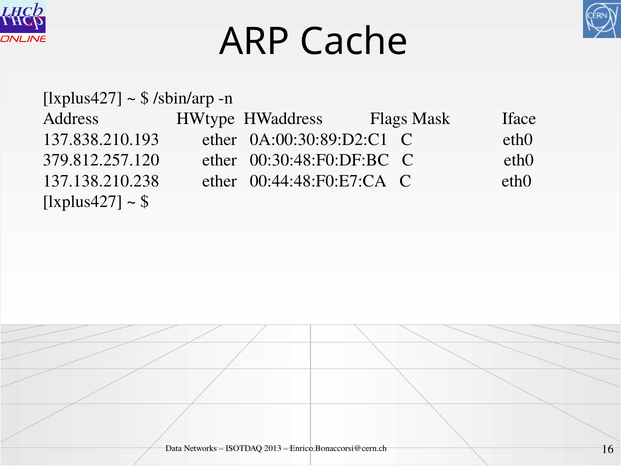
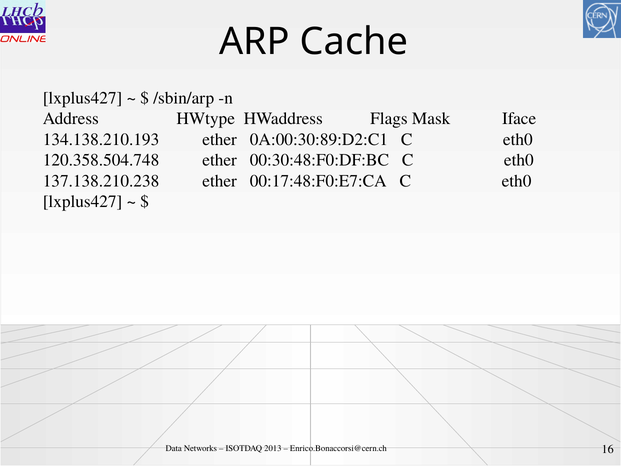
137.838.210.193: 137.838.210.193 -> 134.138.210.193 (101, 139)
379.812.257.120: 379.812.257.120 -> 120.358.504.748 (101, 160)
00:44:48:F0:E7:CA: 00:44:48:F0:E7:CA -> 00:17:48:F0:E7:CA (318, 181)
